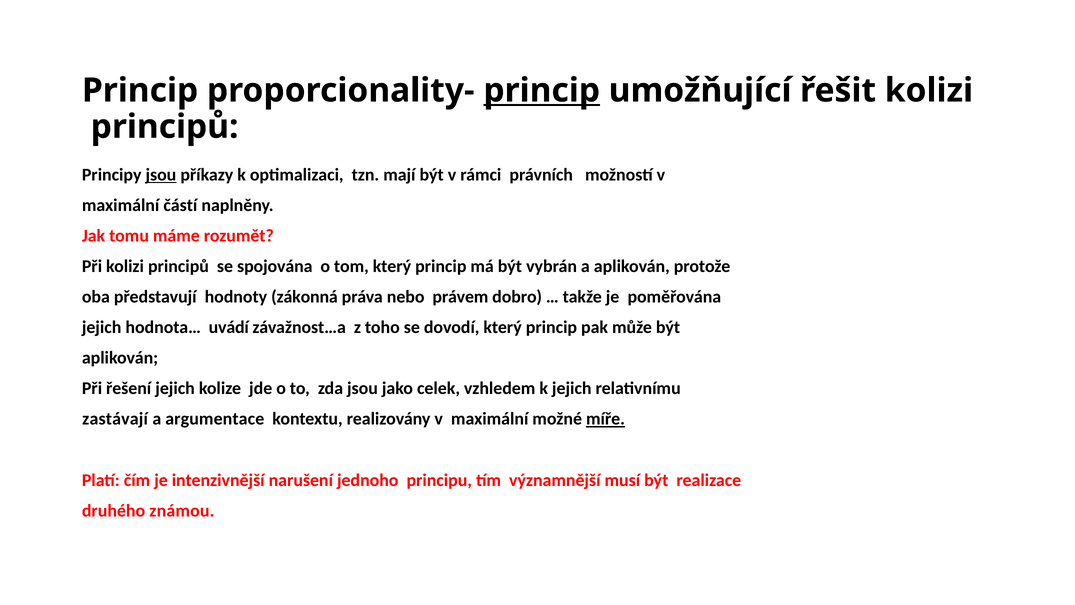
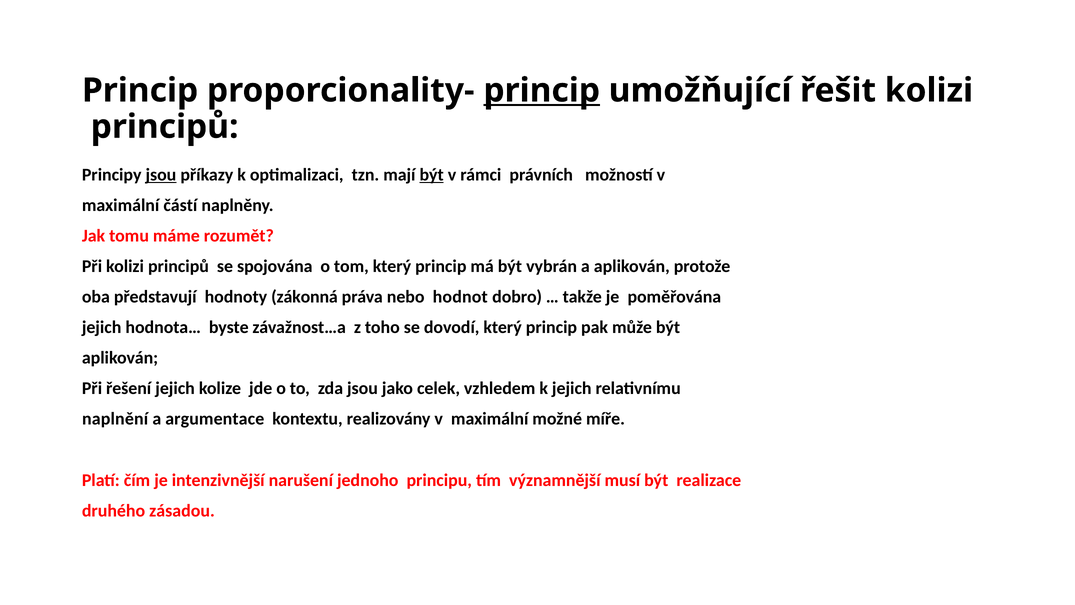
být underline: none -> present (432, 175)
právem: právem -> hodnot (460, 297)
uvádí: uvádí -> byste (229, 327)
zastávají: zastávají -> naplnění (115, 419)
míře underline: present -> none (605, 419)
známou: známou -> zásadou (182, 510)
